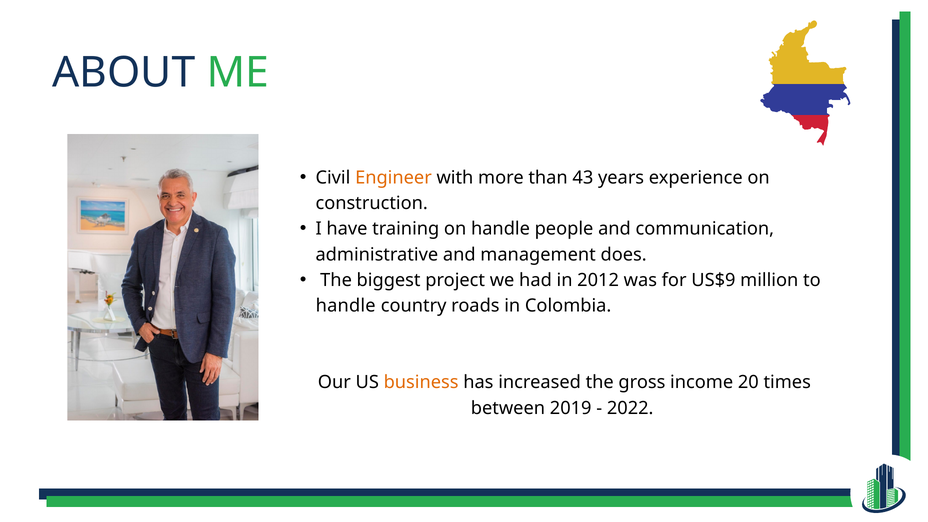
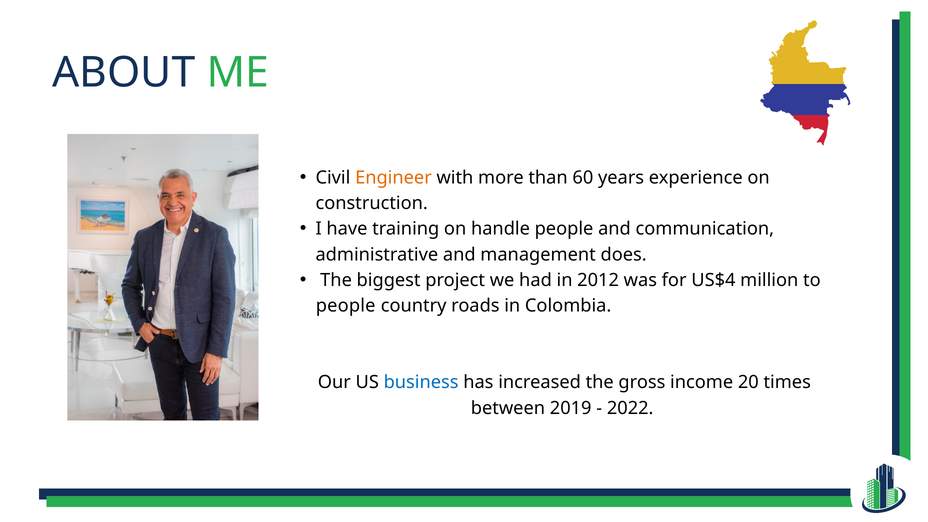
43: 43 -> 60 (583, 178)
US$9: US$9 -> US$4 (713, 280)
handle: handle -> people (346, 306)
business colour: orange -> blue (421, 382)
